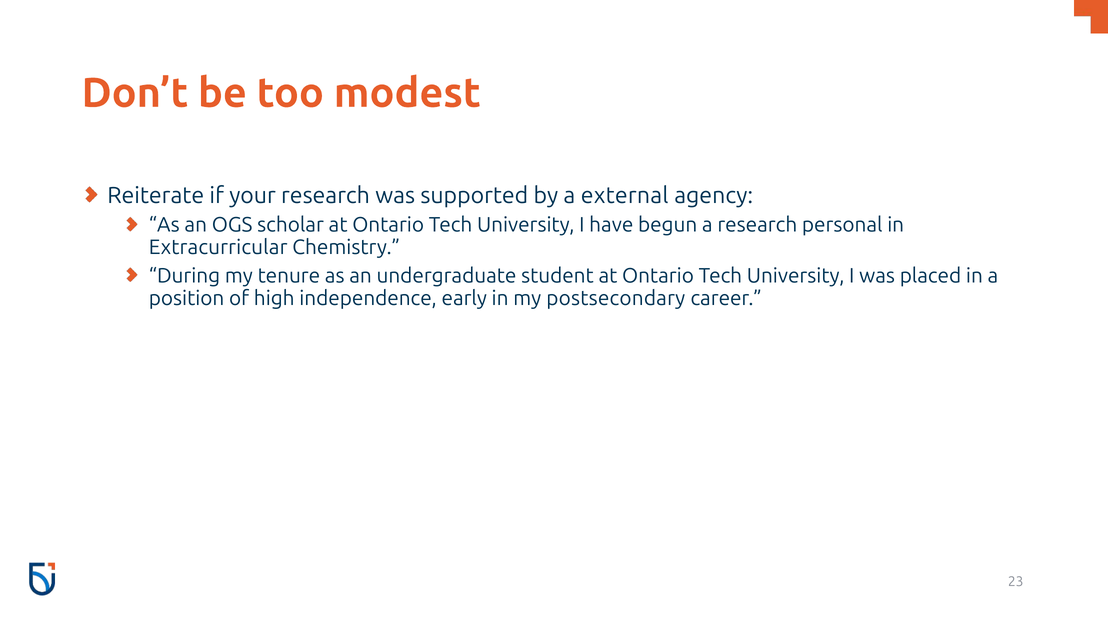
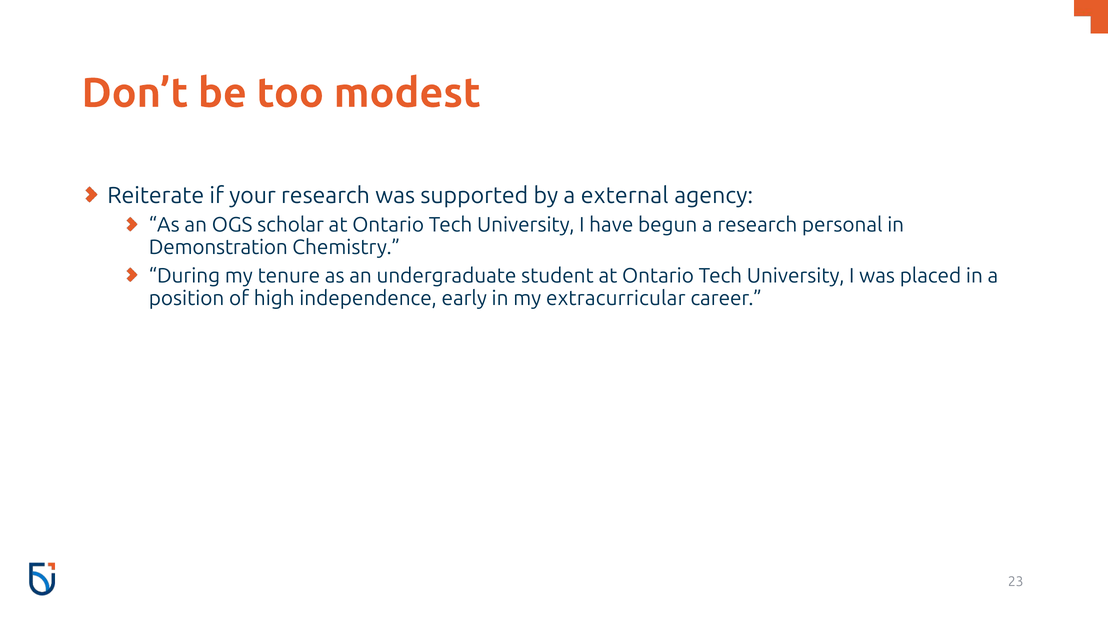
Extracurricular: Extracurricular -> Demonstration (218, 248)
postsecondary: postsecondary -> extracurricular (616, 298)
